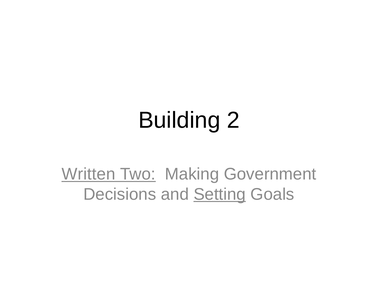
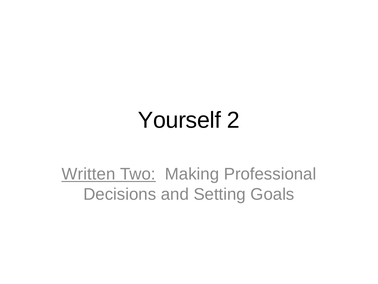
Building: Building -> Yourself (179, 120)
Government: Government -> Professional (270, 174)
Setting underline: present -> none (220, 194)
